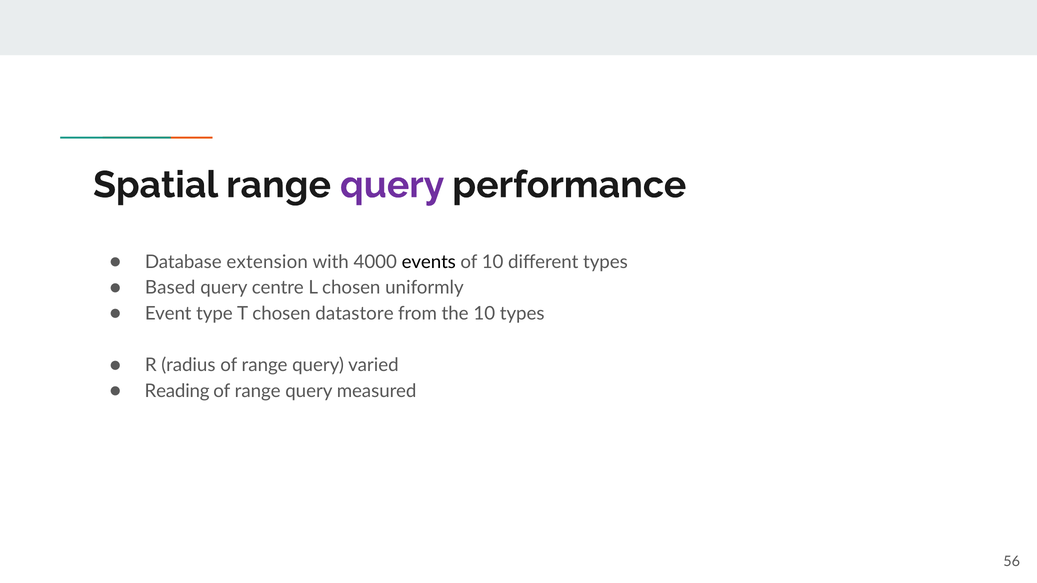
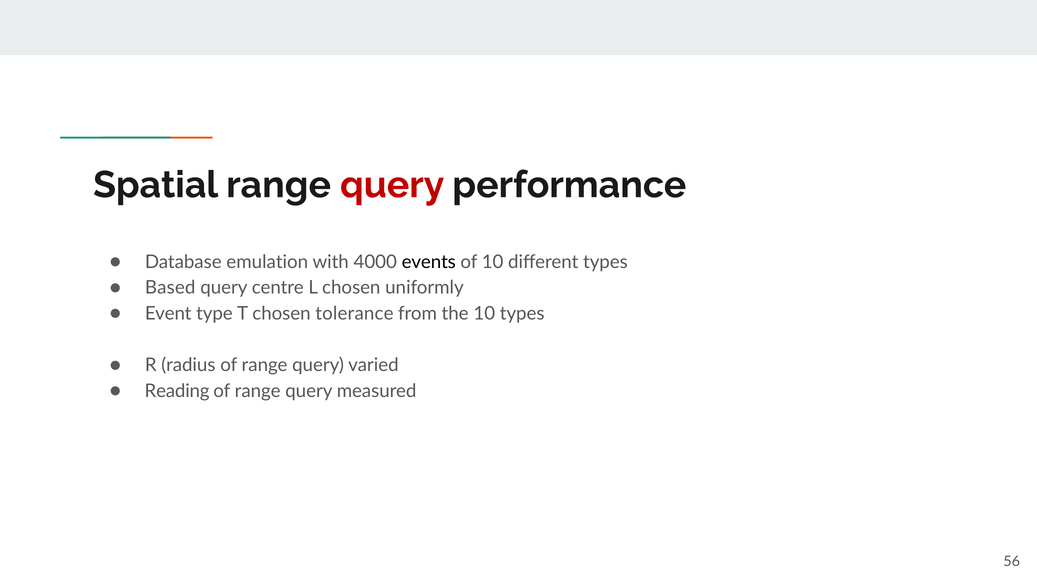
query colour: purple -> red (392, 185)
extension: extension -> emulation (267, 262)
datastore: datastore -> tolerance (354, 314)
